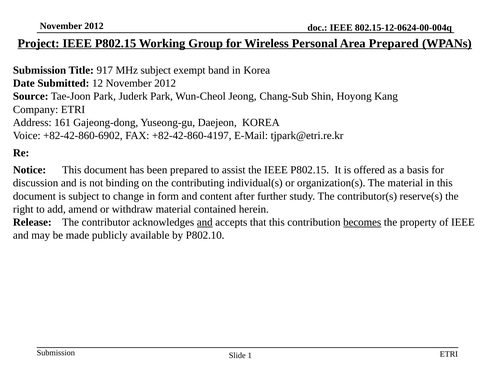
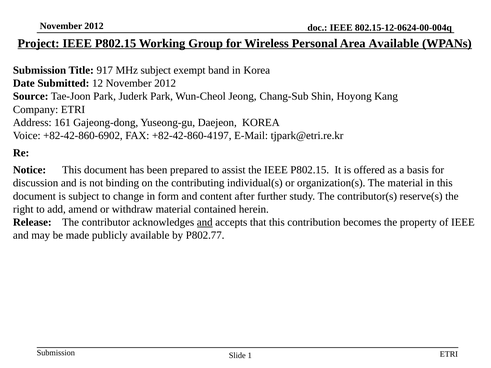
Area Prepared: Prepared -> Available (394, 43)
becomes underline: present -> none (362, 222)
P802.10: P802.10 -> P802.77 (205, 235)
